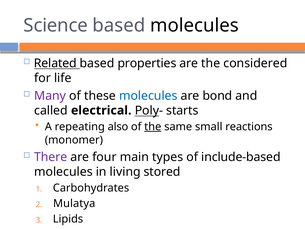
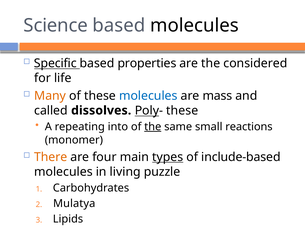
Related: Related -> Specific (55, 63)
Many colour: purple -> orange (50, 96)
bond: bond -> mass (217, 96)
electrical: electrical -> dissolves (101, 110)
Poly- starts: starts -> these (182, 110)
also: also -> into (118, 127)
There colour: purple -> orange (51, 157)
types underline: none -> present (168, 157)
stored: stored -> puzzle (162, 172)
